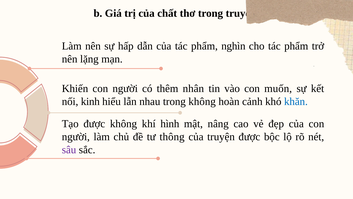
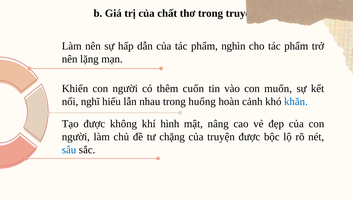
nhân: nhân -> cuốn (193, 88)
kinh: kinh -> nghĩ (90, 101)
trong không: không -> huống (202, 101)
thông: thông -> chặng (172, 137)
sâu colour: purple -> blue (69, 149)
